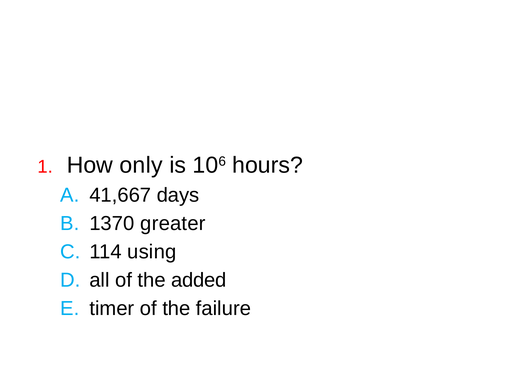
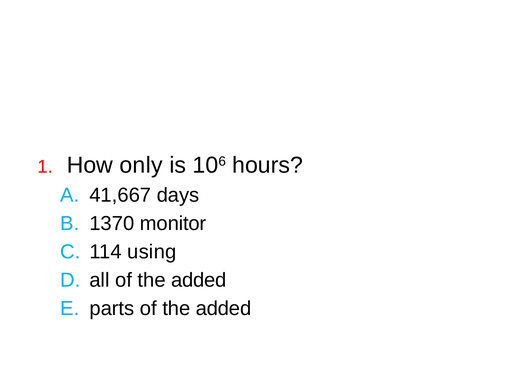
greater: greater -> monitor (173, 223)
timer: timer -> parts (112, 308)
failure: failure -> added (224, 308)
